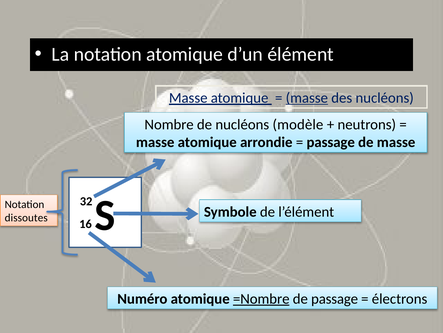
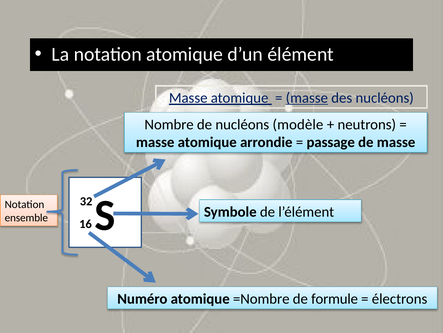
dissoutes: dissoutes -> ensemble (26, 217)
=Nombre underline: present -> none (261, 298)
de passage: passage -> formule (335, 298)
